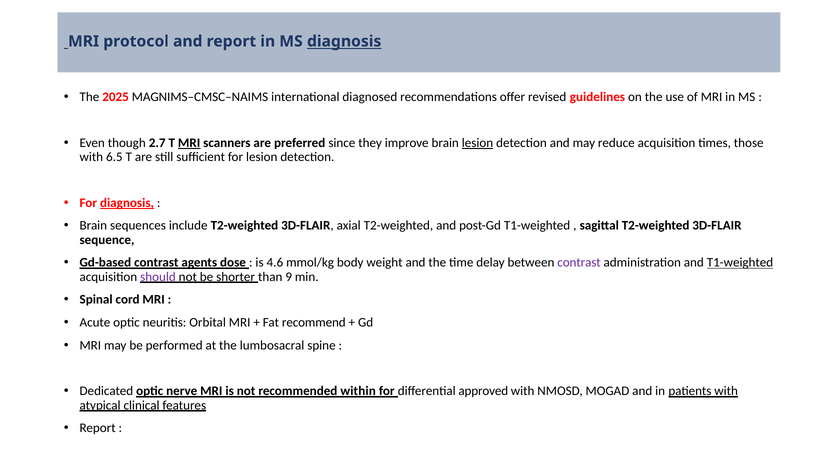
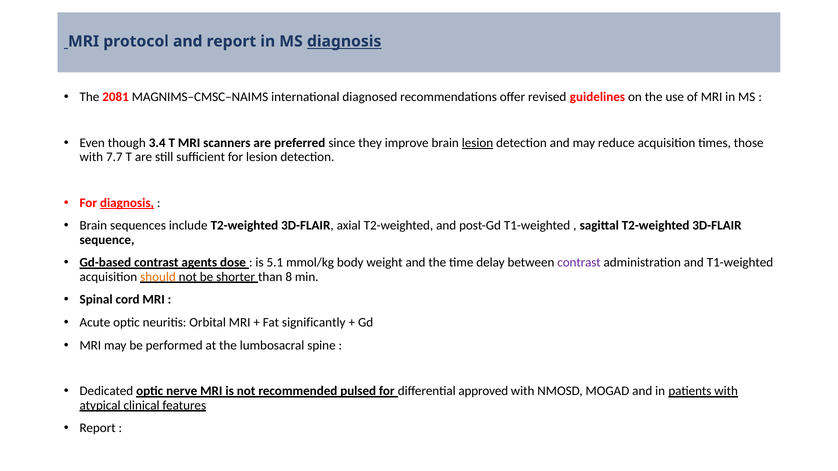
2025: 2025 -> 2081 (116, 97)
2.7: 2.7 -> 3.4 (157, 143)
MRI underline: present -> none (189, 143)
6.5: 6.5 -> 7.7 (114, 157)
4.6: 4.6 -> 5.1 (275, 263)
T1-weighted underline: present -> none (740, 263)
should colour: purple -> orange (158, 277)
9: 9 -> 8 (289, 277)
recommend: recommend -> significantly (314, 323)
within: within -> pulsed (358, 391)
